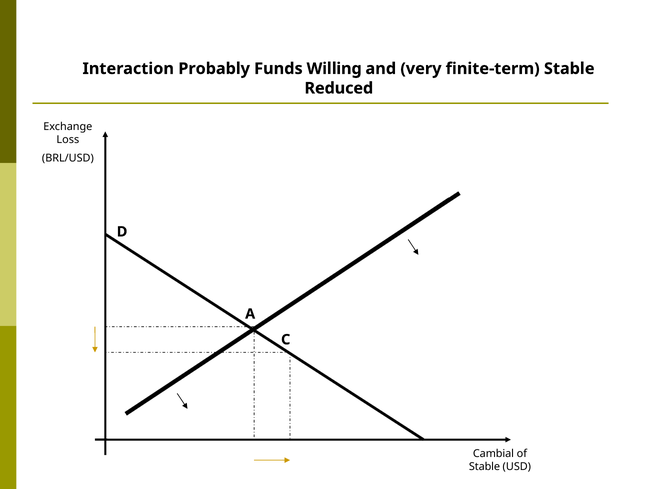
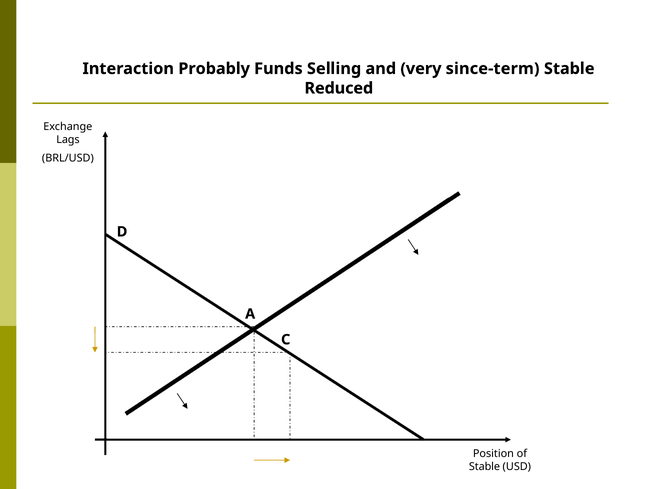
Willing: Willing -> Selling (334, 69)
finite-term: finite-term -> since-term (493, 69)
Loss: Loss -> Lags (68, 140)
Cambial: Cambial -> Position (493, 454)
